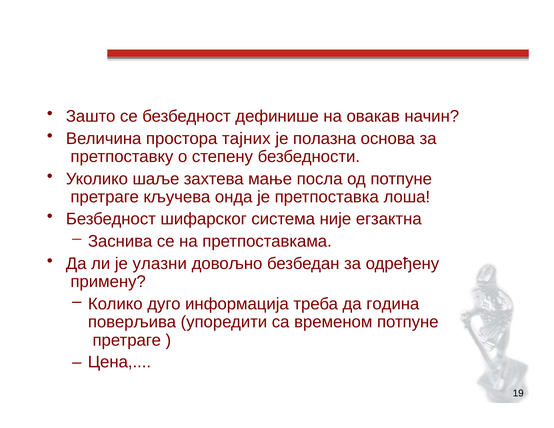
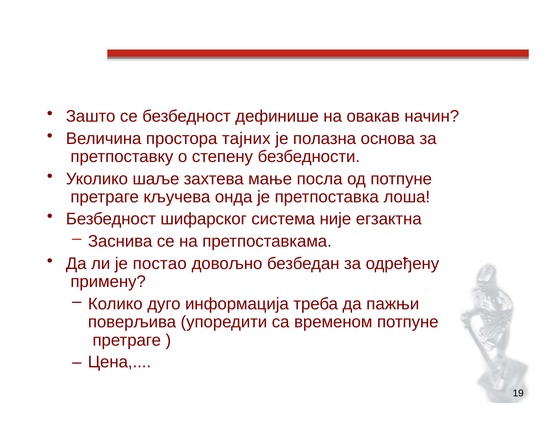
улазни: улазни -> постао (160, 264)
година: година -> пажњи (393, 304)
